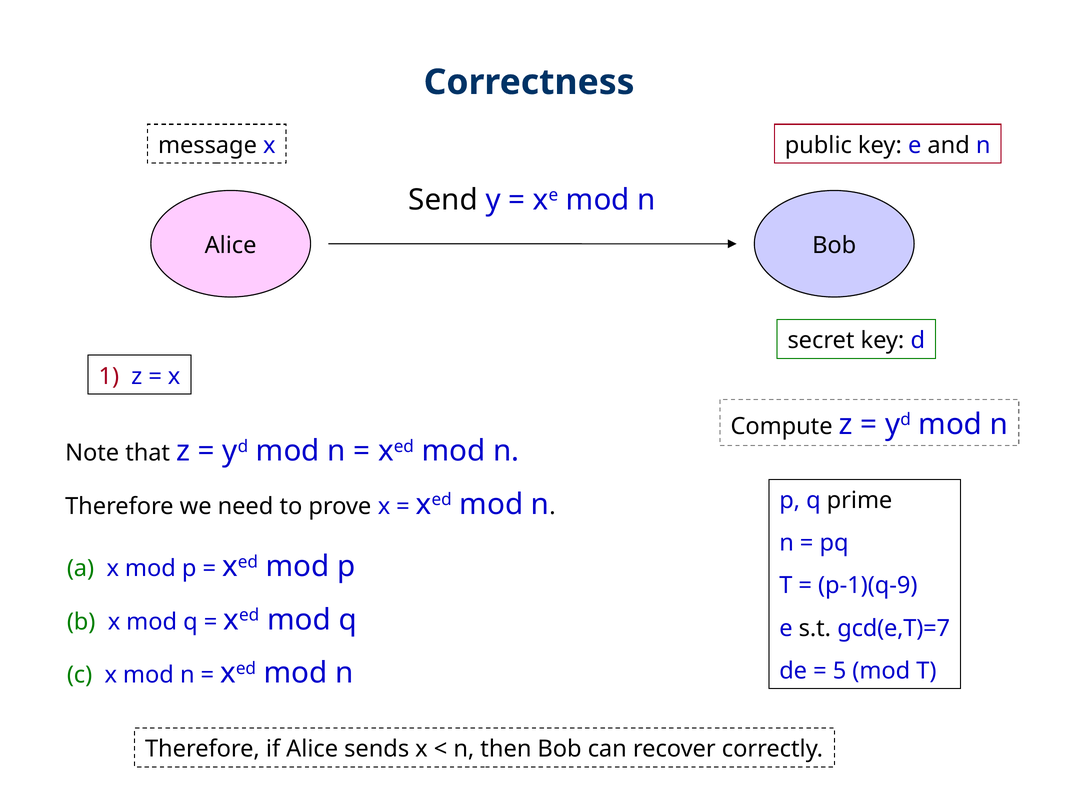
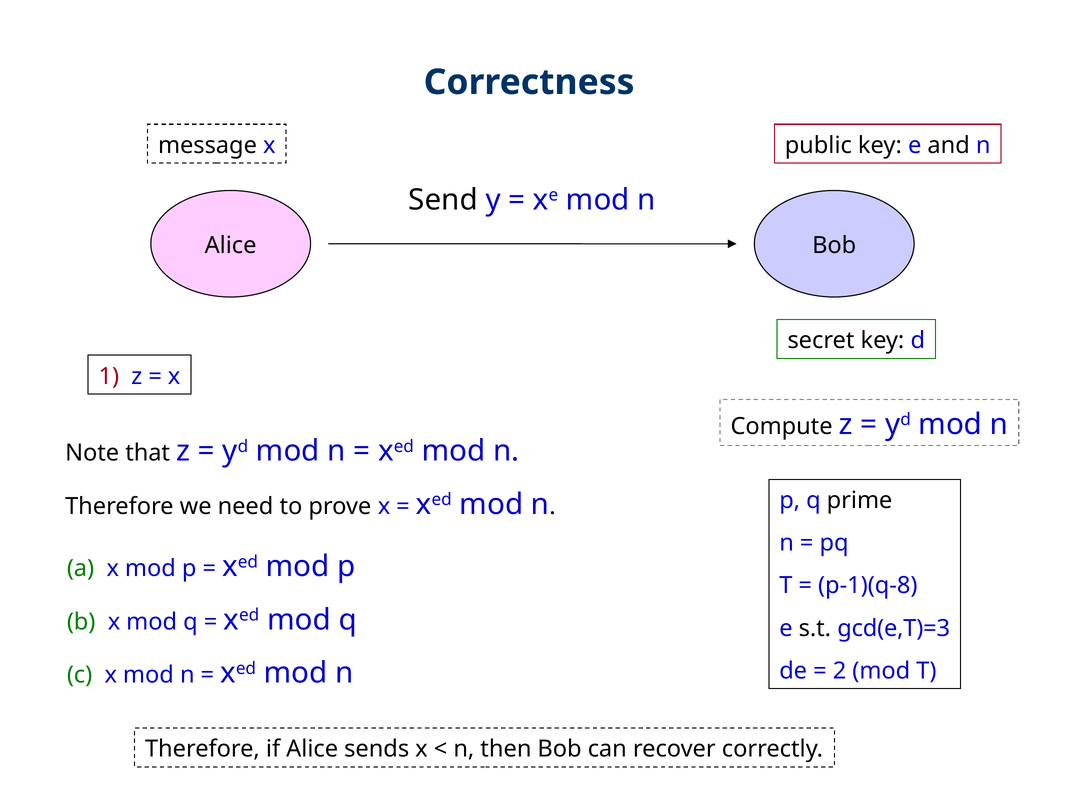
p-1)(q-9: p-1)(q-9 -> p-1)(q-8 (868, 585)
gcd(e,T)=7: gcd(e,T)=7 -> gcd(e,T)=3 (894, 628)
5: 5 -> 2 (840, 671)
